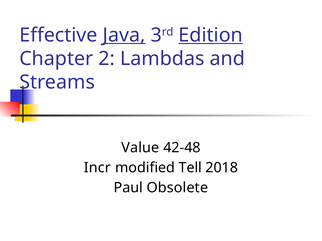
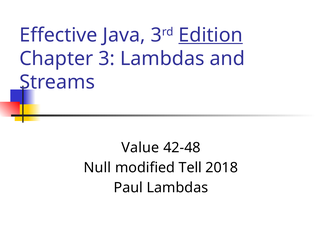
Java underline: present -> none (124, 35)
2: 2 -> 3 (107, 59)
Incr: Incr -> Null (97, 168)
Paul Obsolete: Obsolete -> Lambdas (177, 188)
